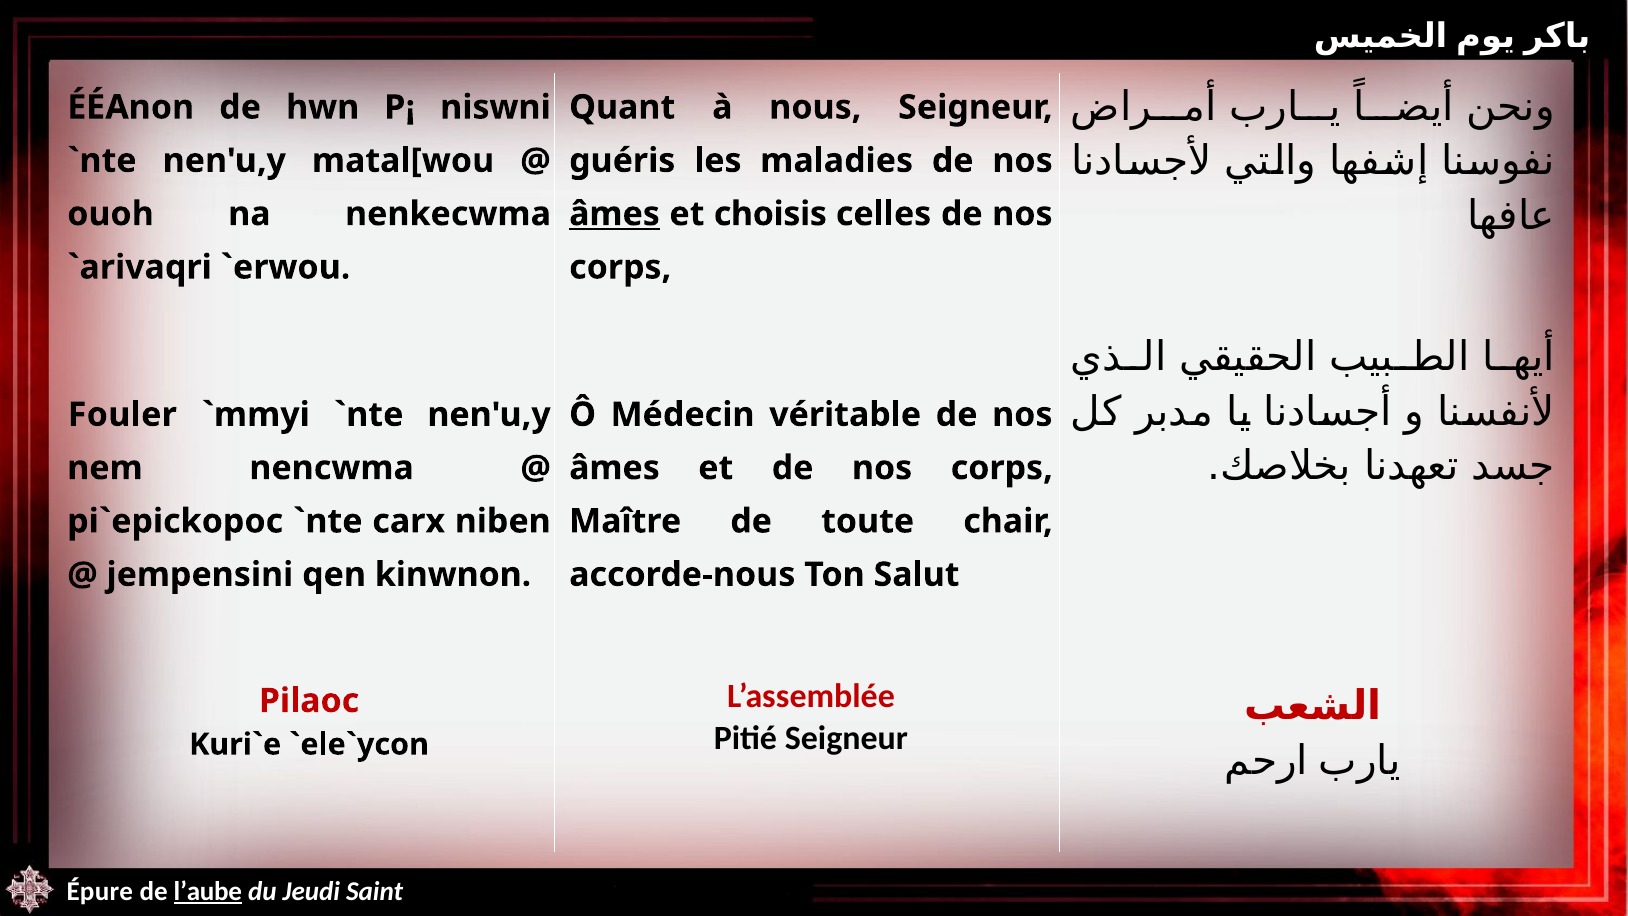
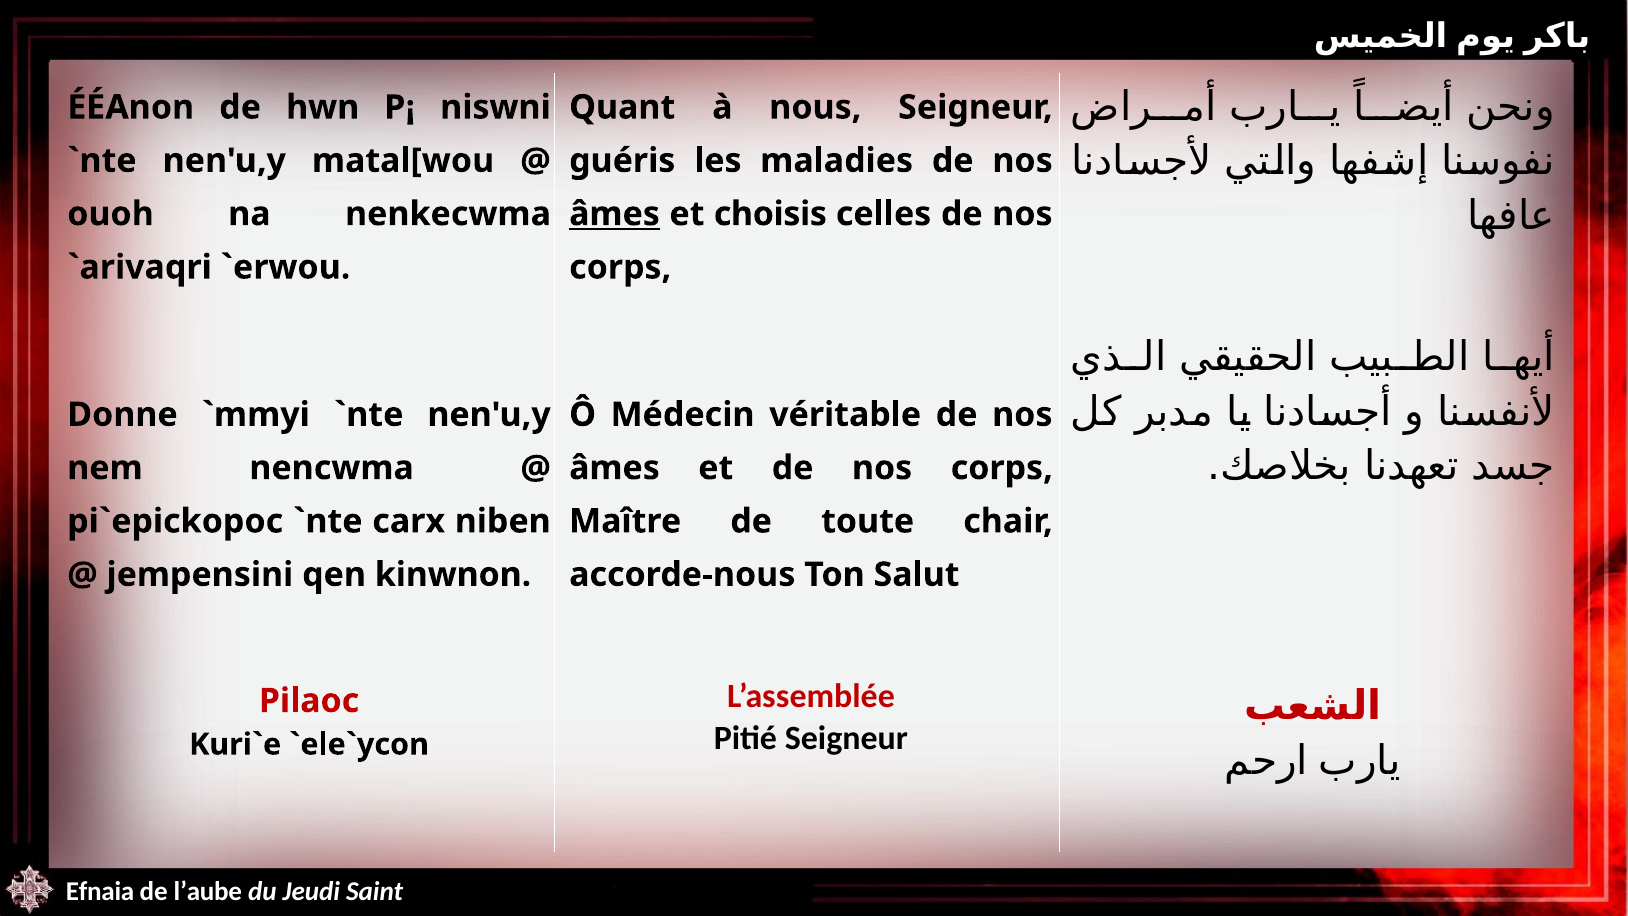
Fouler: Fouler -> Donne (122, 415)
Épure: Épure -> Efnaia (100, 891)
l’aube underline: present -> none (208, 891)
